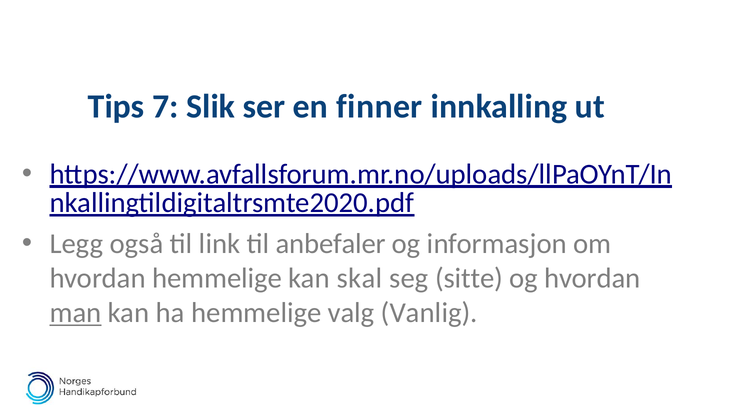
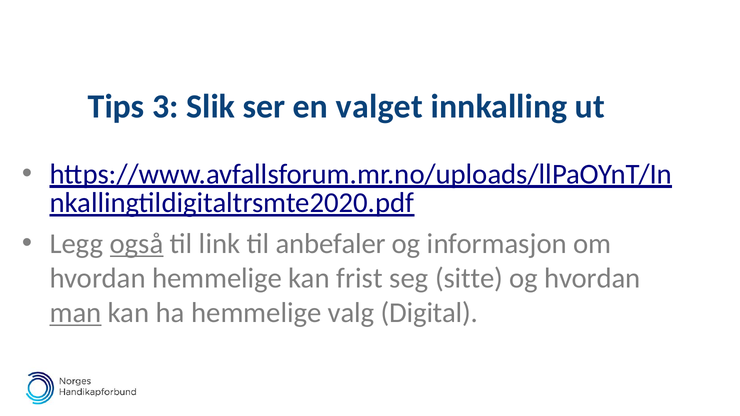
7: 7 -> 3 (165, 106)
finner: finner -> valget (379, 106)
også underline: none -> present (137, 244)
skal: skal -> frist (360, 279)
Vanlig: Vanlig -> Digital (429, 313)
